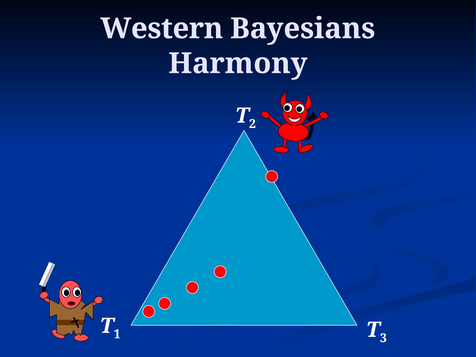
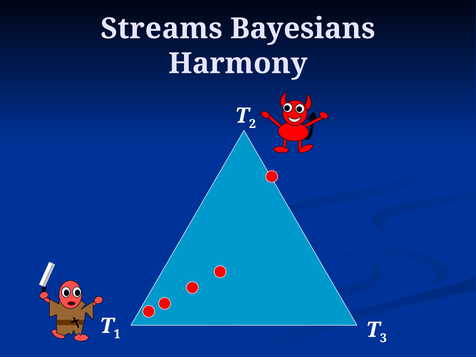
Western: Western -> Streams (161, 29)
